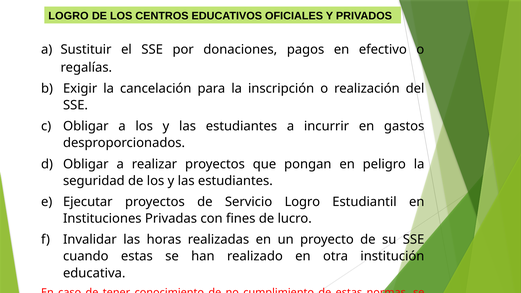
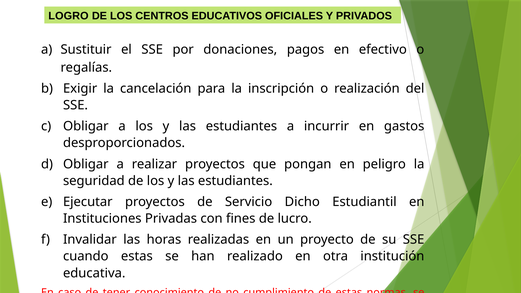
Servicio Logro: Logro -> Dicho (302, 202)
